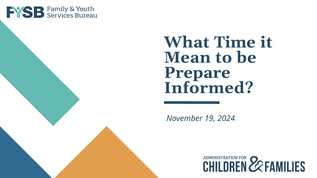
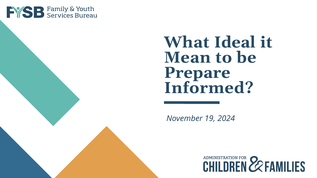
Time: Time -> Ideal (235, 42)
